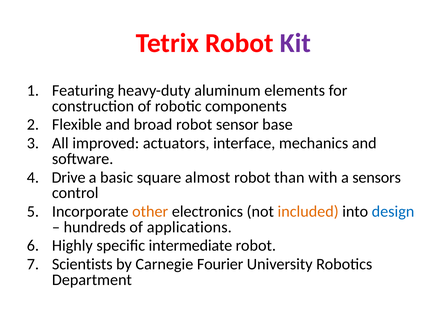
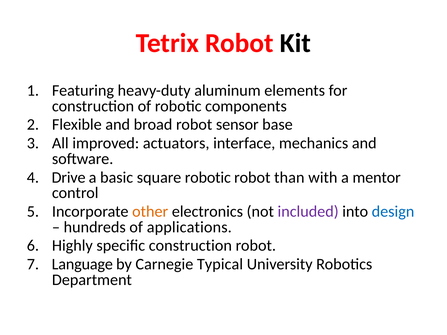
Kit colour: purple -> black (295, 43)
square almost: almost -> robotic (208, 178)
sensors: sensors -> mentor (377, 178)
included colour: orange -> purple (308, 212)
specific intermediate: intermediate -> construction (190, 246)
Scientists: Scientists -> Language (82, 264)
Fourier: Fourier -> Typical (220, 264)
